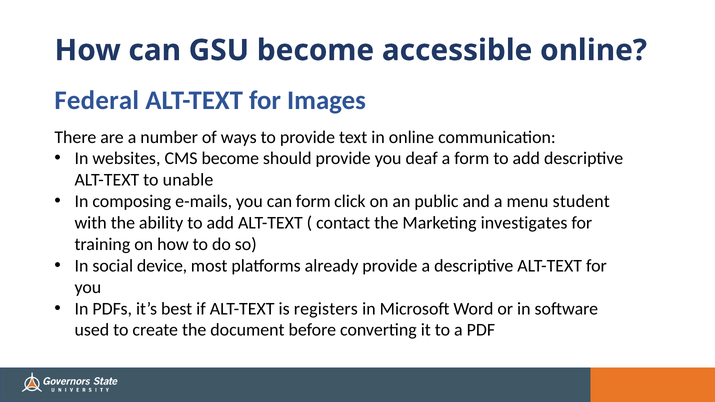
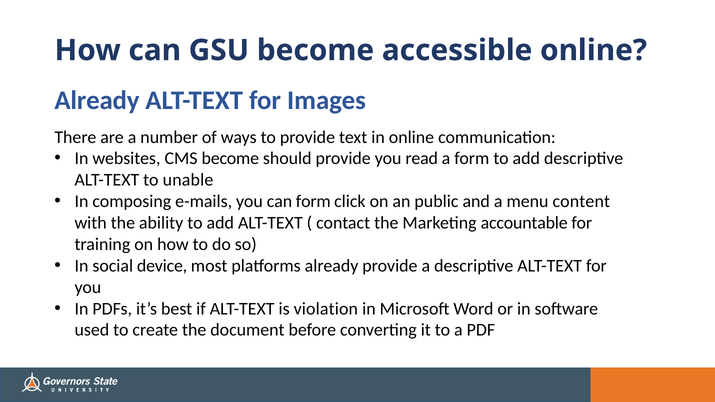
Federal: Federal -> Already (97, 100)
deaf: deaf -> read (422, 159)
student: student -> content (581, 202)
investigates: investigates -> accountable (524, 223)
registers: registers -> violation (326, 309)
